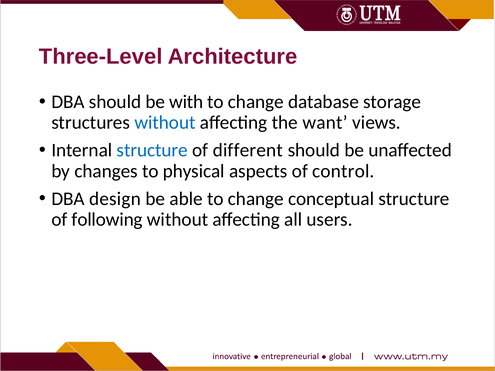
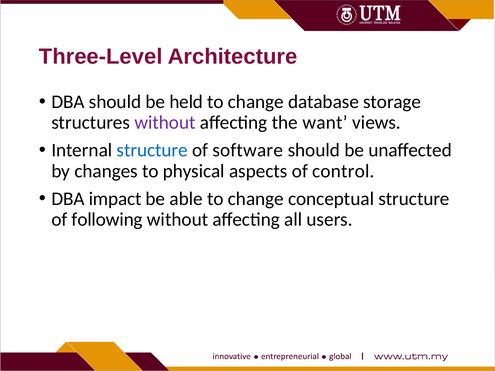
with: with -> held (186, 102)
without colour: blue -> purple (165, 123)
different: different -> software (248, 150)
design: design -> impact (115, 199)
